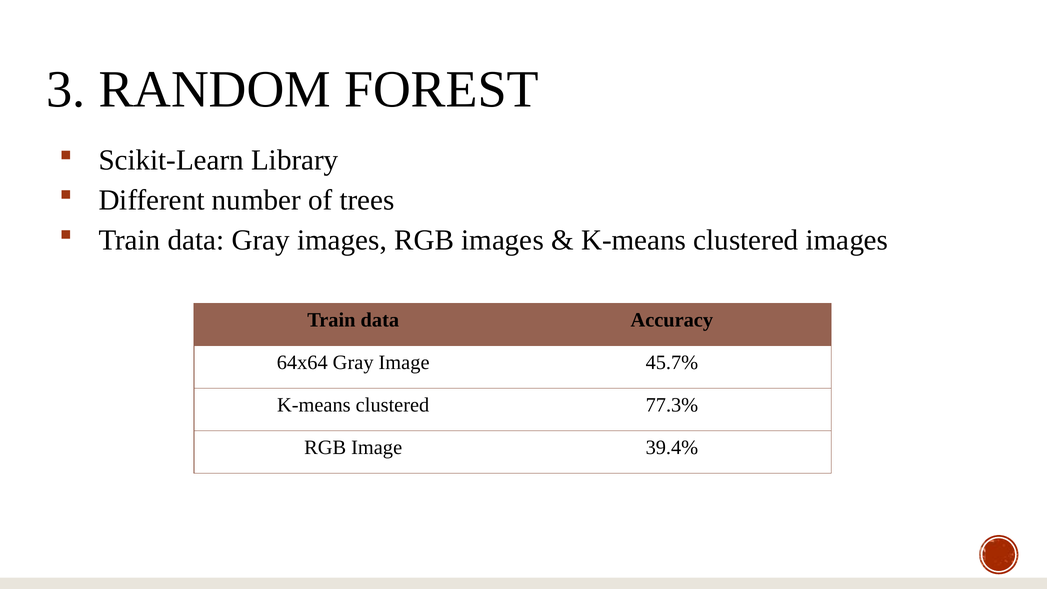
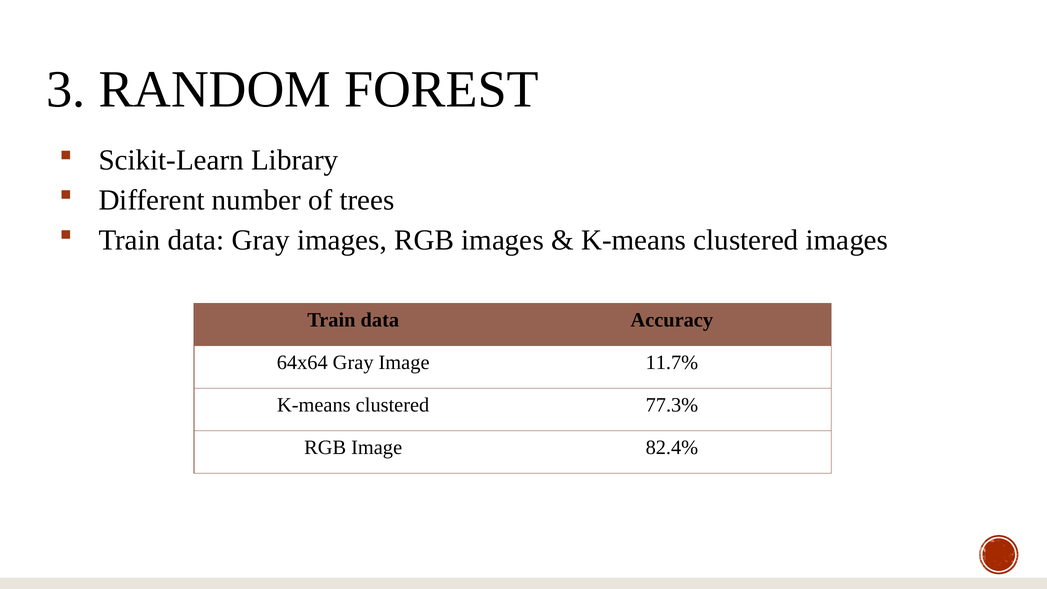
45.7%: 45.7% -> 11.7% (672, 363)
39.4%: 39.4% -> 82.4% (672, 448)
